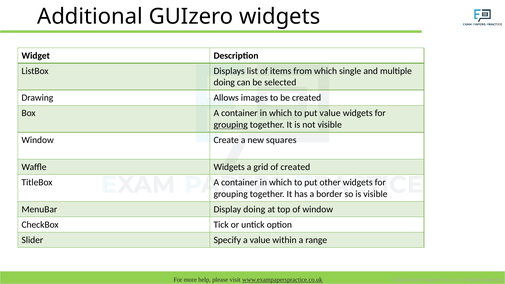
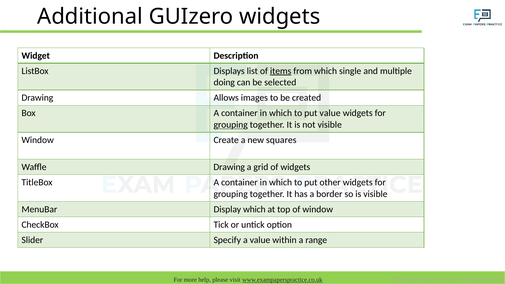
items underline: none -> present (281, 71)
Waffle Widgets: Widgets -> Drawing (229, 167)
of created: created -> widgets (295, 167)
Display doing: doing -> which (254, 209)
